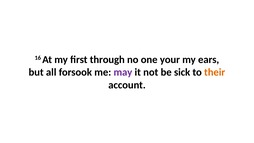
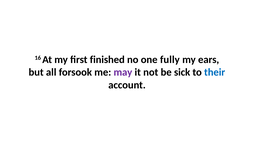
through: through -> finished (107, 59)
your: your -> fully (170, 59)
their colour: orange -> blue (215, 72)
